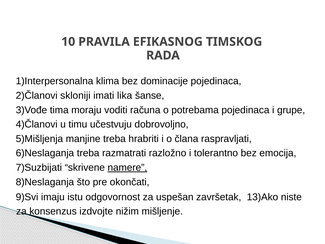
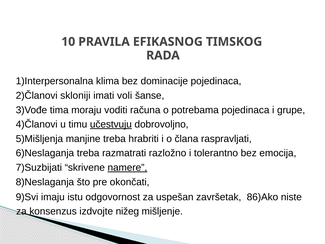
lika: lika -> voli (125, 96)
učestvuju underline: none -> present (111, 124)
13)Ako: 13)Ako -> 86)Ako (262, 197)
nižim: nižim -> nižeg (127, 211)
